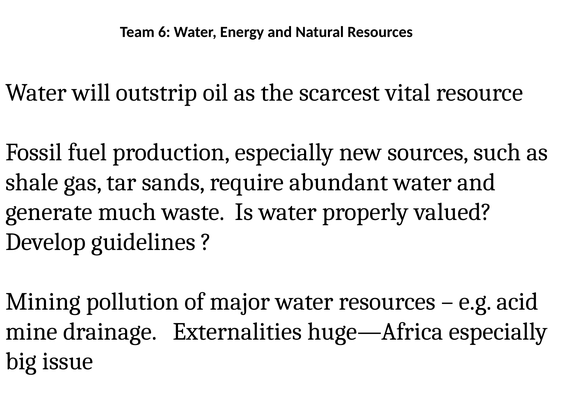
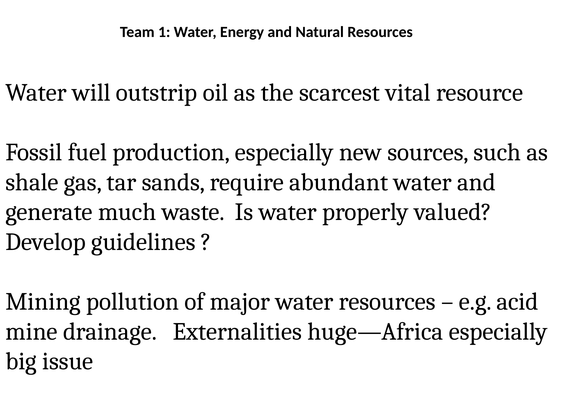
6: 6 -> 1 (164, 32)
